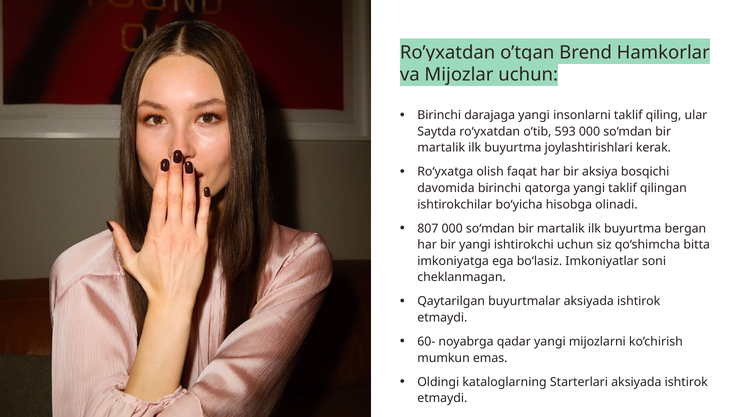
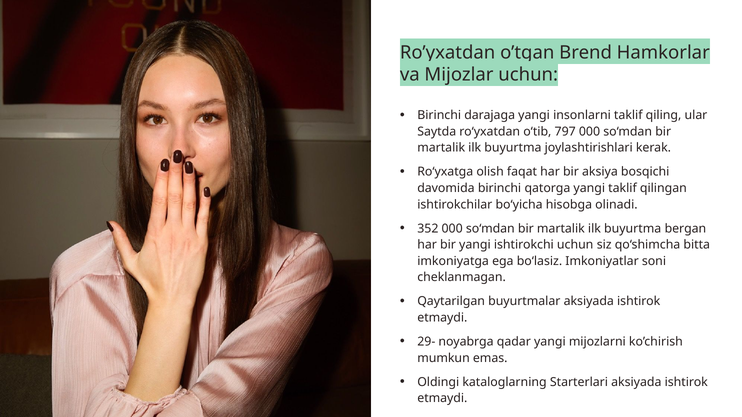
593: 593 -> 797 (565, 132)
807: 807 -> 352 (428, 229)
60-: 60- -> 29- (426, 342)
